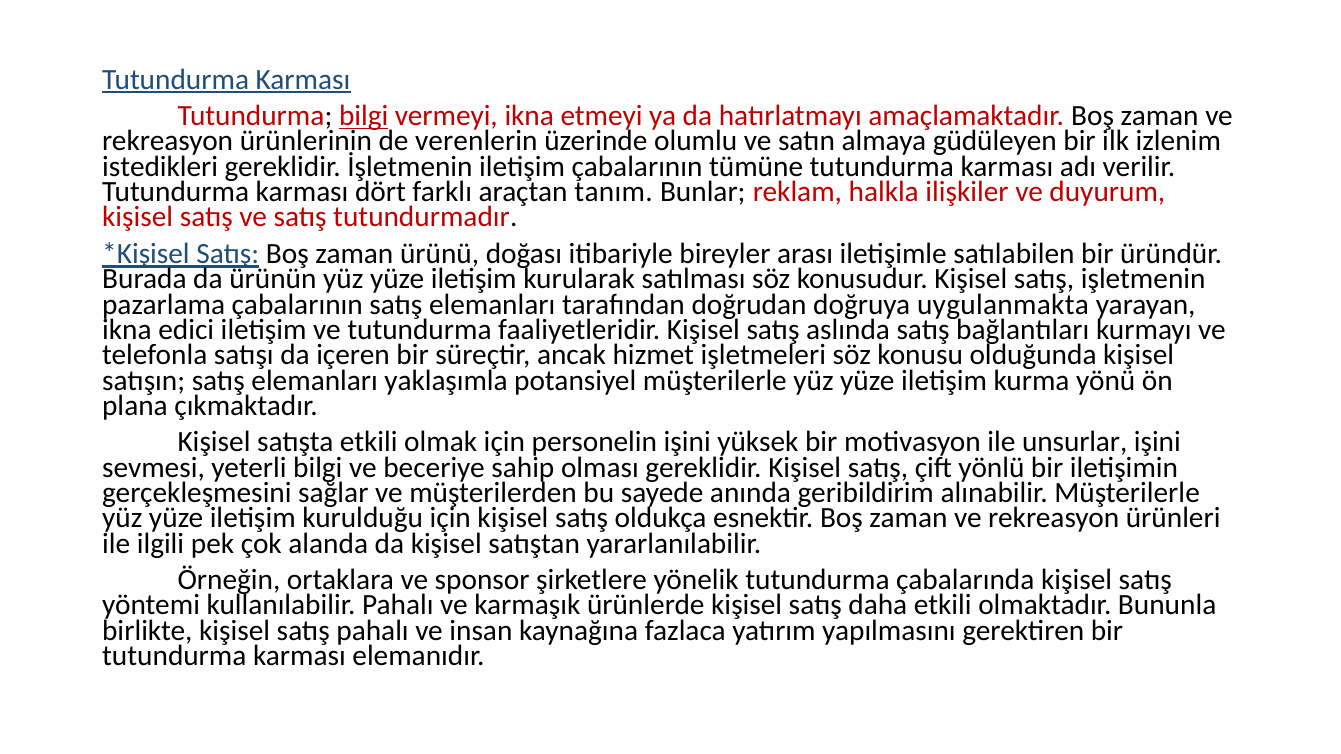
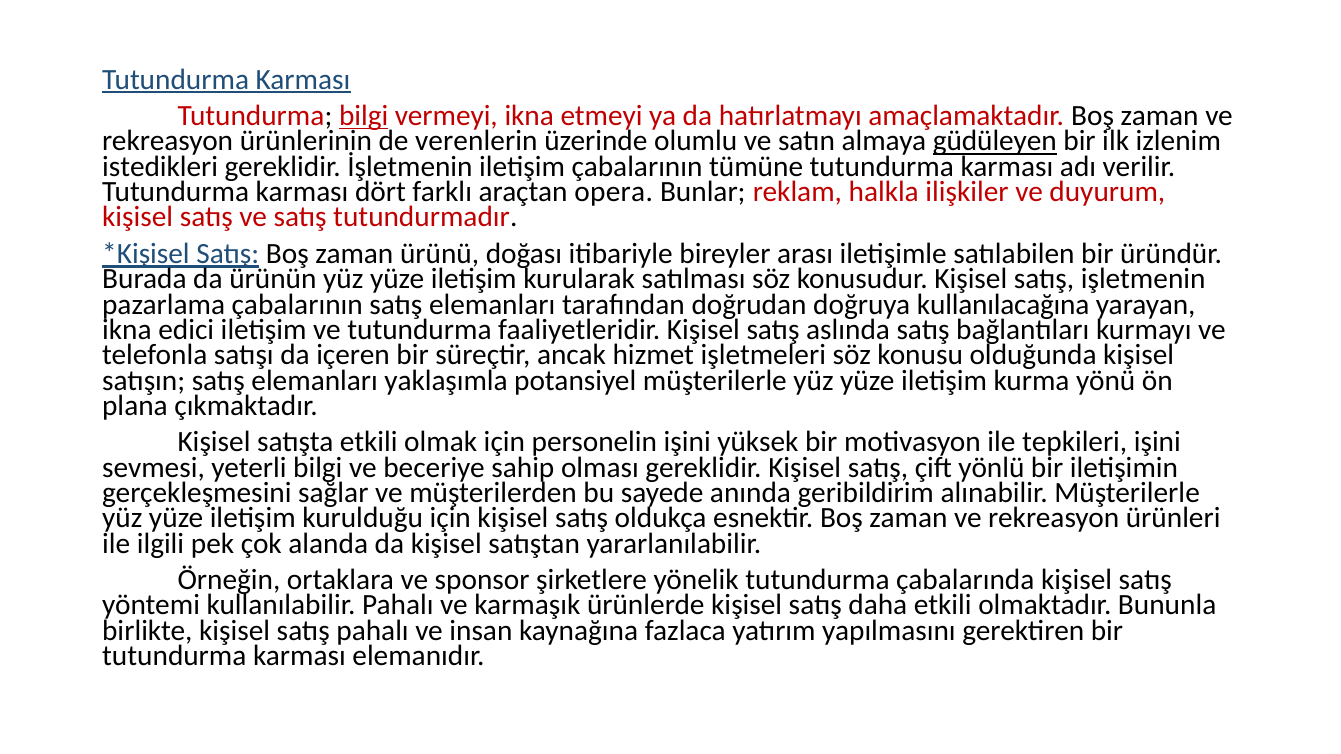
güdüleyen underline: none -> present (995, 141)
tanım: tanım -> opera (614, 192)
uygulanmakta: uygulanmakta -> kullanılacağına (1003, 304)
unsurlar: unsurlar -> tepkileri (1075, 442)
